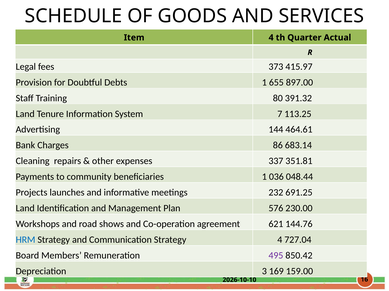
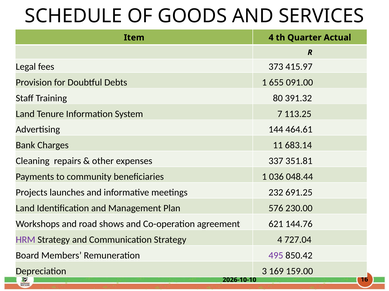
897.00: 897.00 -> 091.00 (299, 83)
86: 86 -> 11 (278, 146)
HRM colour: blue -> purple (26, 240)
